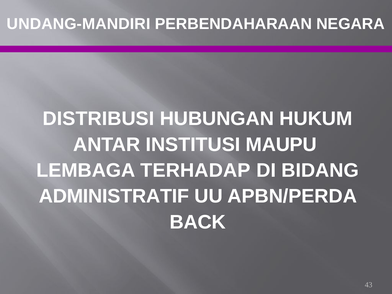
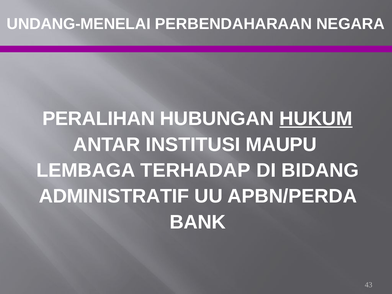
UNDANG-MANDIRI: UNDANG-MANDIRI -> UNDANG-MENELAI (79, 24)
DISTRIBUSI: DISTRIBUSI -> PERALIHAN (99, 119)
HUKUM underline: none -> present (316, 119)
BACK: BACK -> BANK (198, 222)
